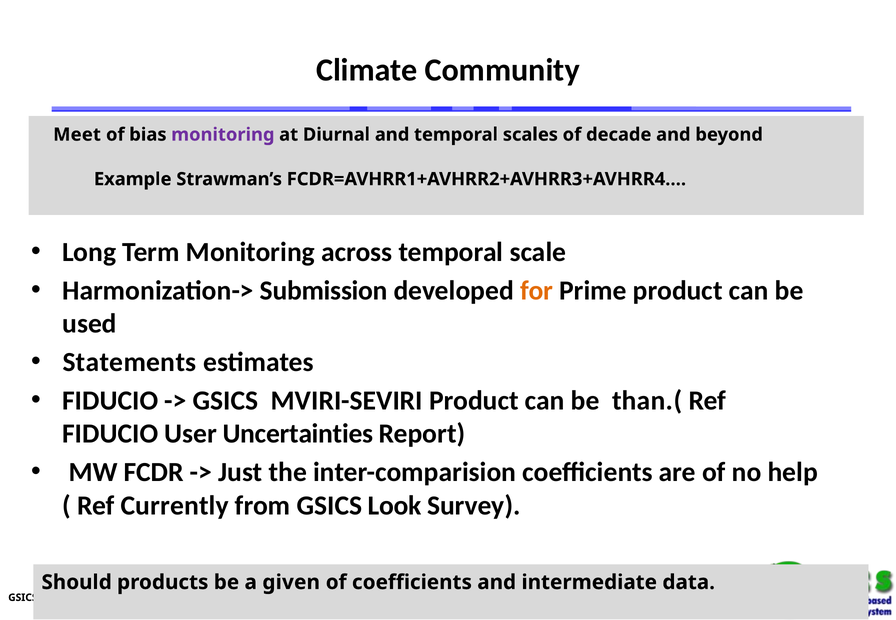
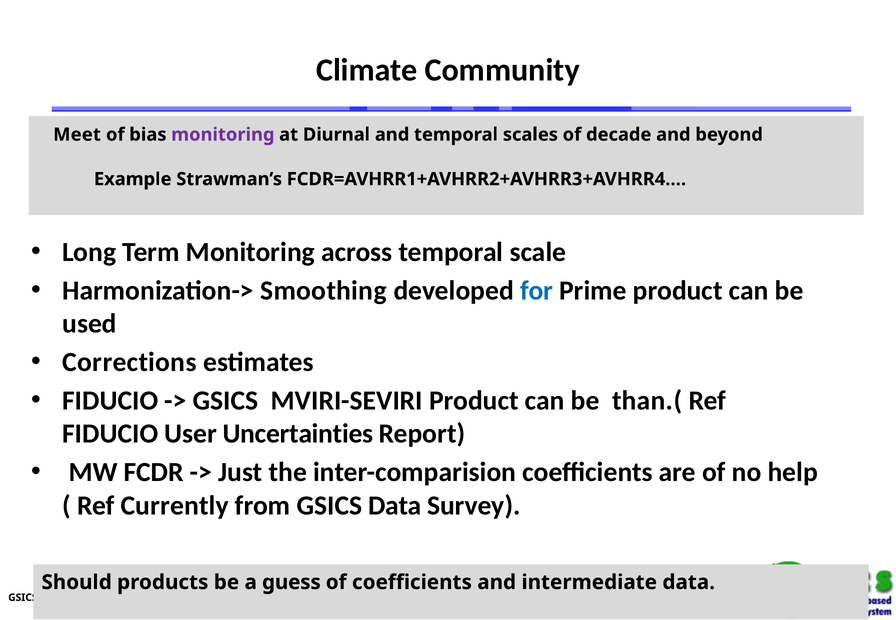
Submission: Submission -> Smoothing (324, 291)
for colour: orange -> blue (537, 291)
Statements: Statements -> Corrections (129, 362)
GSICS Look: Look -> Data (395, 506)
given: given -> guess (291, 583)
